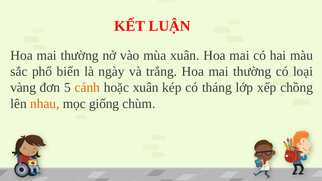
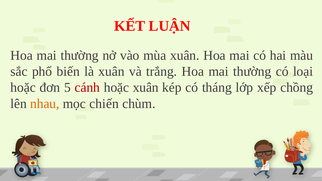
là ngày: ngày -> xuân (112, 71)
vàng: vàng -> hoặc (23, 88)
cánh colour: orange -> red (87, 88)
giống: giống -> chiến (104, 104)
